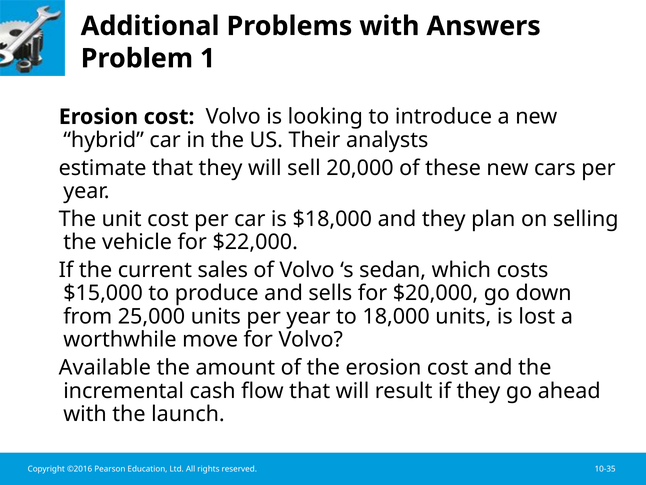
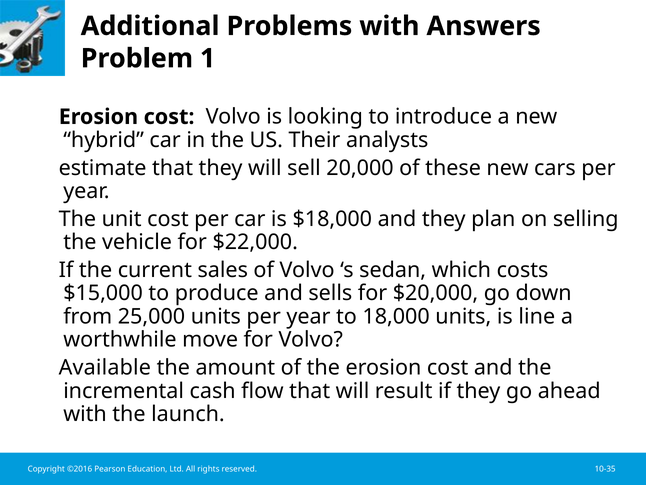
lost: lost -> line (537, 316)
